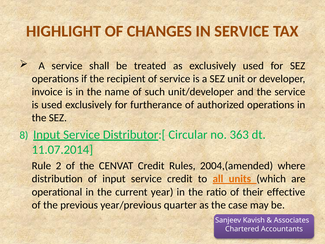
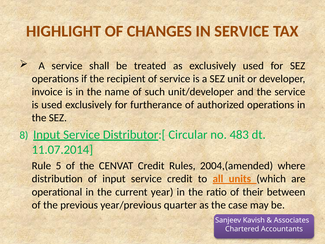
363: 363 -> 483 (239, 134)
2: 2 -> 5 (59, 166)
effective: effective -> between (286, 192)
